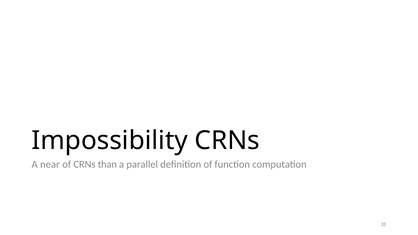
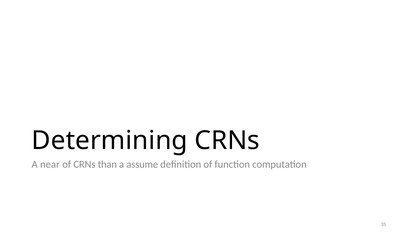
Impossibility: Impossibility -> Determining (110, 141)
parallel: parallel -> assume (142, 165)
